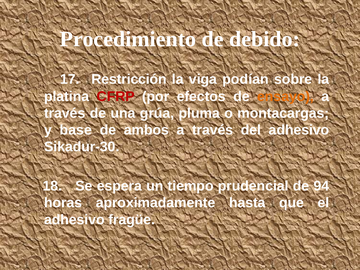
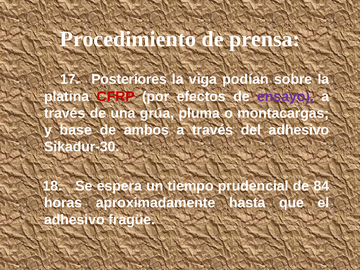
debido: debido -> prensa (264, 39)
Restricción: Restricción -> Posteriores (129, 79)
ensayo colour: orange -> purple (286, 96)
94: 94 -> 84 (321, 186)
